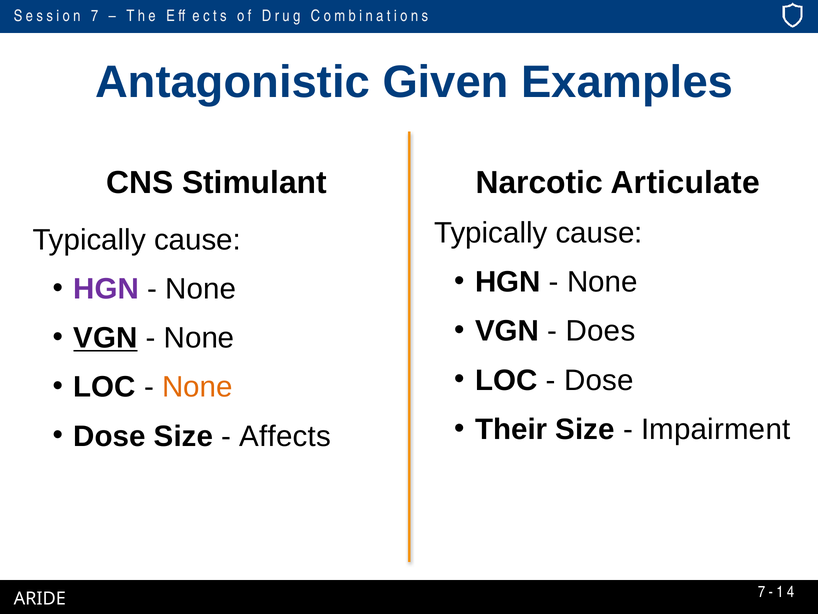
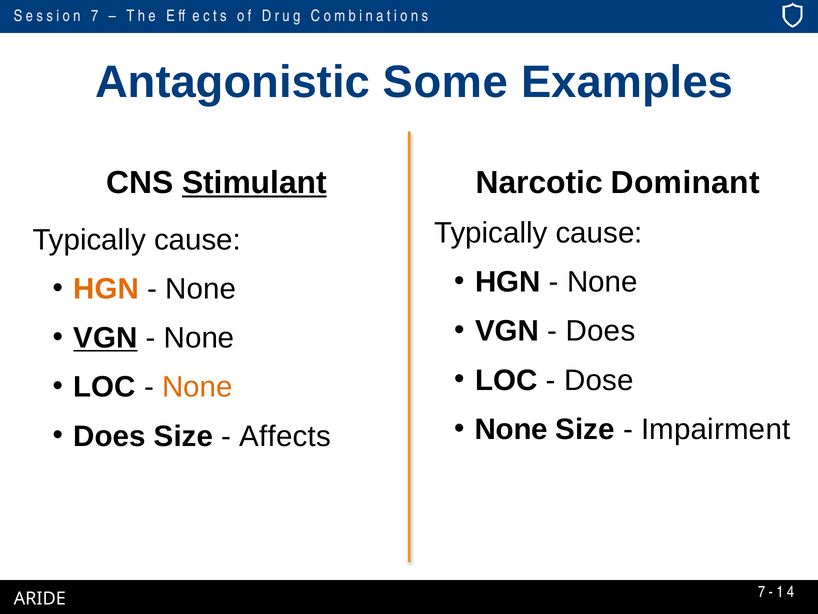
Given: Given -> Some (445, 82)
Stimulant underline: none -> present (254, 183)
Articulate: Articulate -> Dominant (685, 182)
HGN colour: purple -> orange (106, 289)
Their: Their -> None (511, 429)
Dose: Dose -> Does (110, 436)
